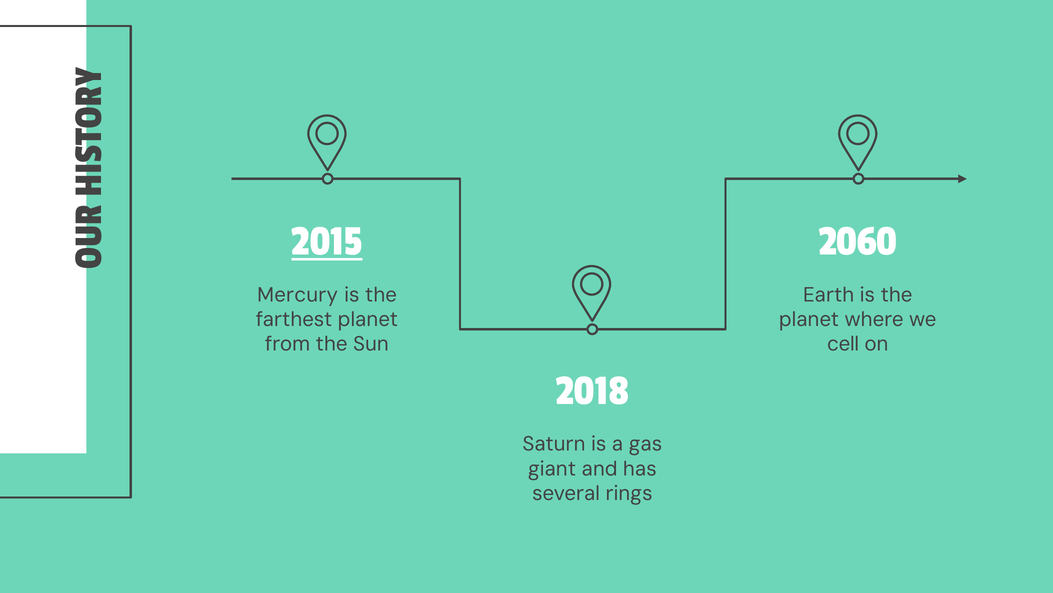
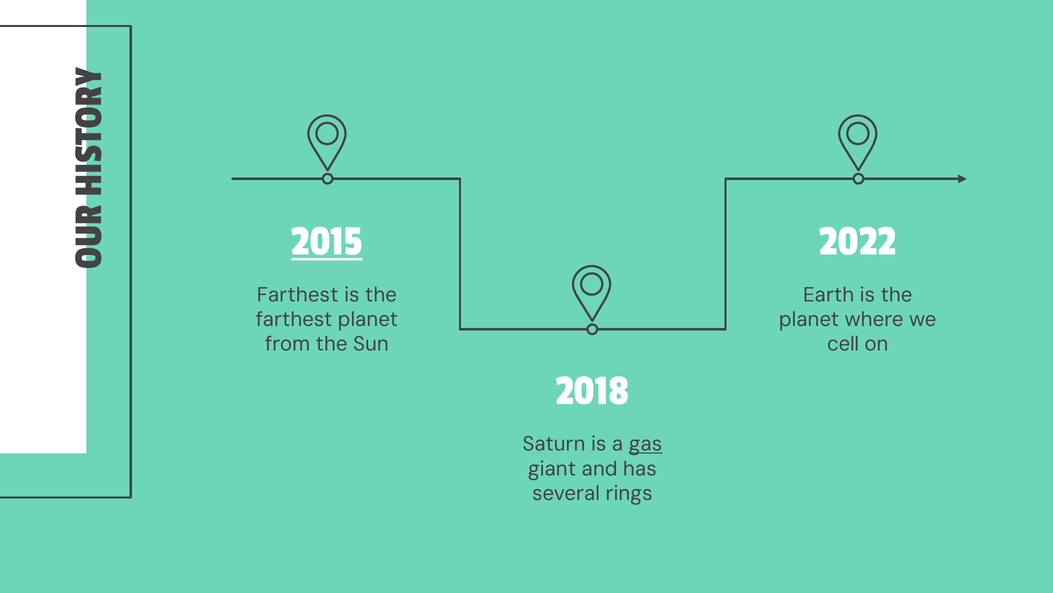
2060: 2060 -> 2022 (857, 240)
Mercury: Mercury -> Farthest (298, 294)
gas underline: none -> present (645, 444)
